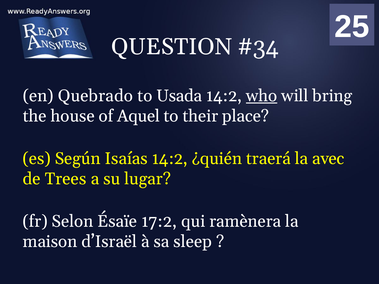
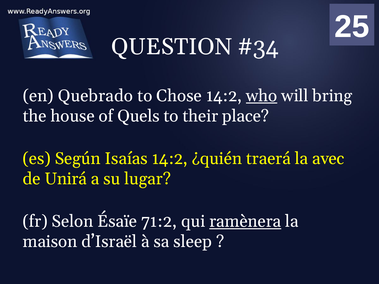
Usada: Usada -> Chose (179, 96)
Aquel: Aquel -> Quels (138, 116)
Trees: Trees -> Unirá (66, 179)
17:2: 17:2 -> 71:2 (159, 222)
ramènera underline: none -> present (245, 222)
